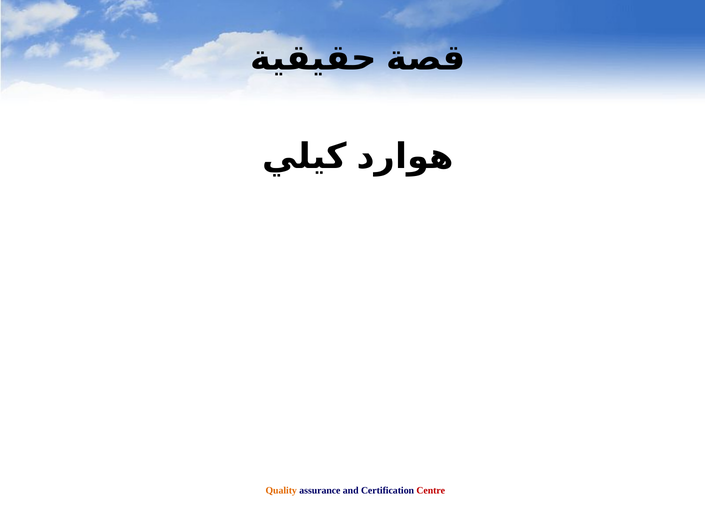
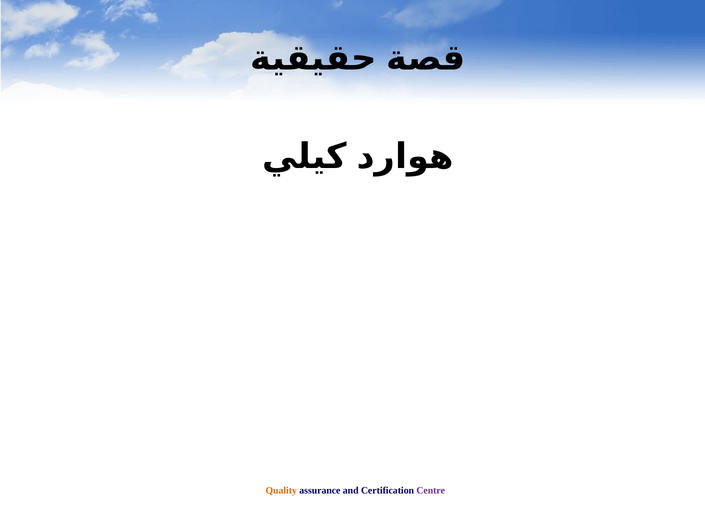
Centre colour: red -> purple (431, 491)
